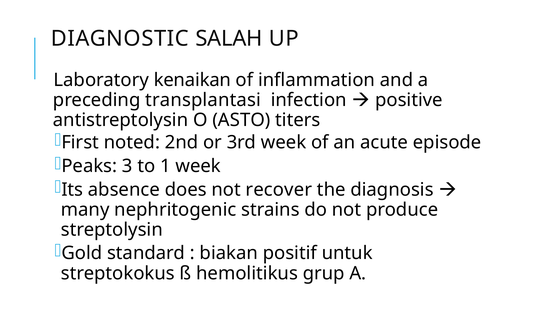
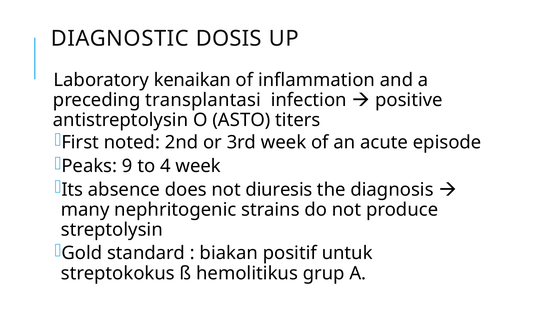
SALAH: SALAH -> DOSIS (229, 38)
3: 3 -> 9 (127, 166)
1: 1 -> 4 (165, 166)
recover: recover -> diuresis (279, 189)
